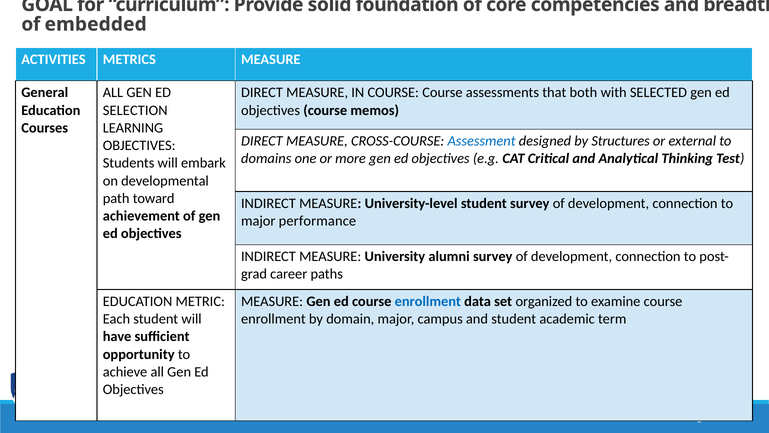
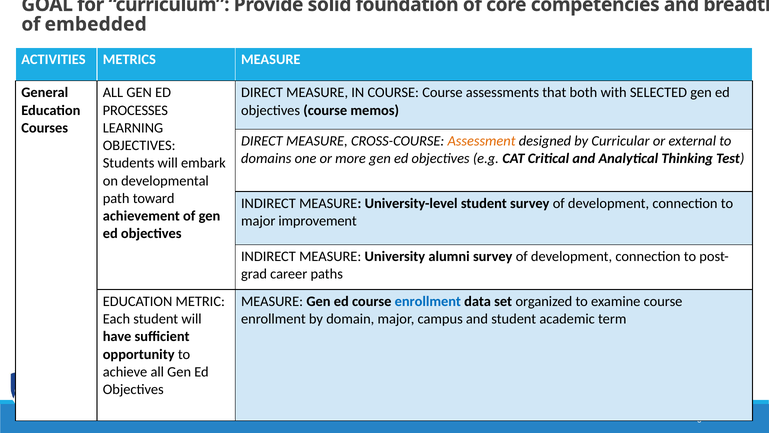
SELECTION: SELECTION -> PROCESSES (135, 110)
Assessment colour: blue -> orange (482, 141)
Structures: Structures -> Curricular (620, 141)
performance: performance -> improvement (318, 221)
